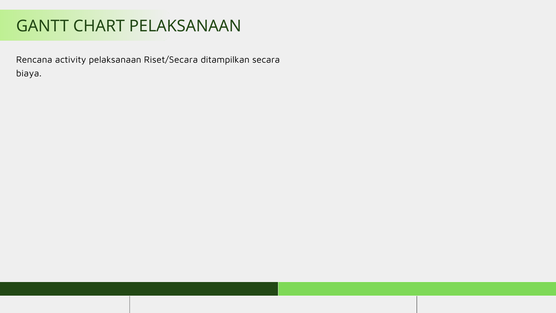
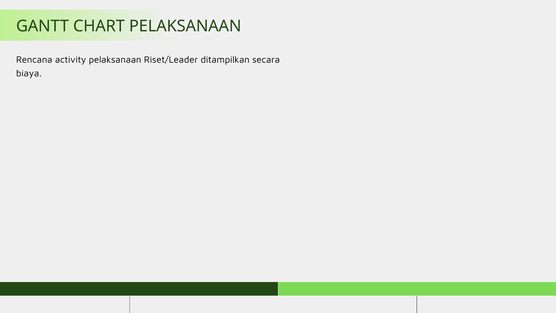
Riset/Secara: Riset/Secara -> Riset/Leader (171, 60)
